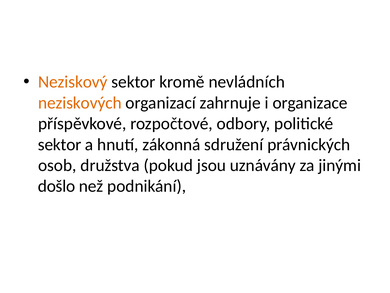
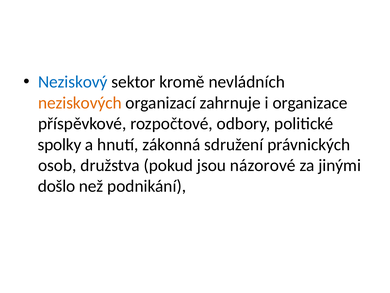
Neziskový colour: orange -> blue (73, 82)
sektor: sektor -> spolky (60, 144)
uznávány: uznávány -> názorové (263, 165)
